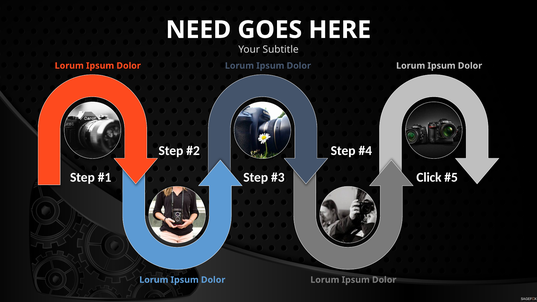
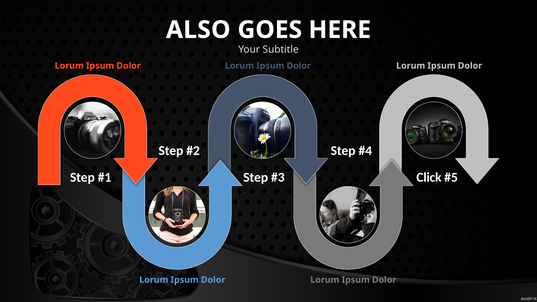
NEED: NEED -> ALSO (198, 30)
